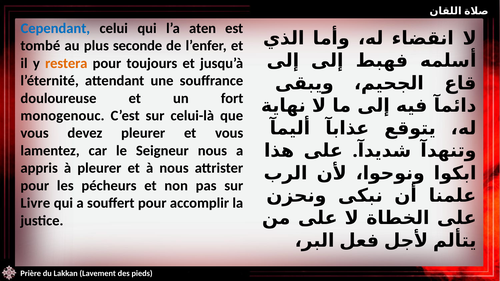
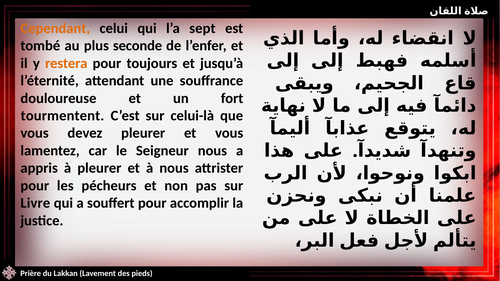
Cependant colour: blue -> orange (55, 28)
aten: aten -> sept (202, 28)
monogenouc: monogenouc -> tourmentent (62, 116)
